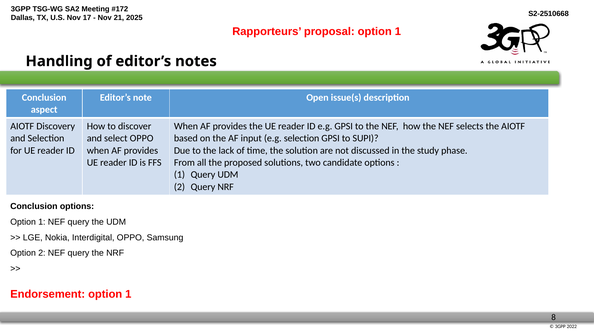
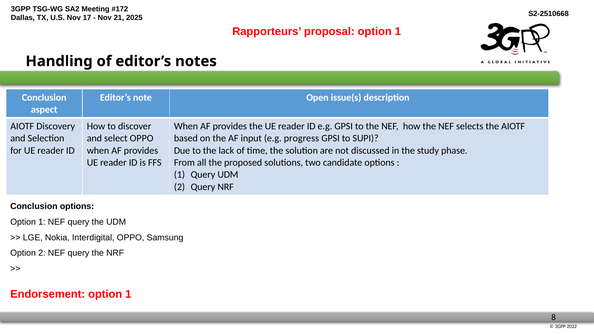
e.g selection: selection -> progress (301, 138)
